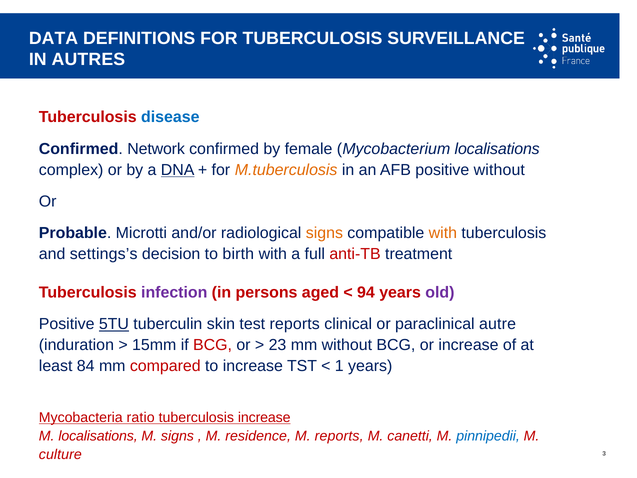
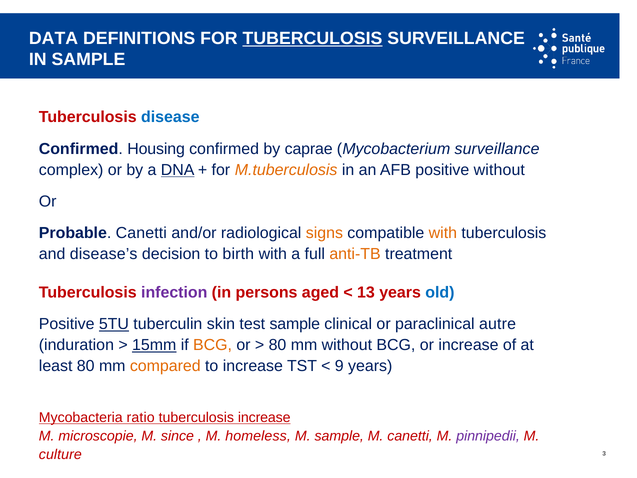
TUBERCULOSIS underline: none -> present (312, 38)
IN AUTRES: AUTRES -> SAMPLE (88, 60)
Network: Network -> Housing (156, 149)
female: female -> caprae (309, 149)
Mycobacterium localisations: localisations -> surveillance (497, 149)
Probable Microtti: Microtti -> Canetti (141, 233)
settings’s: settings’s -> disease’s (104, 254)
anti-TB colour: red -> orange (355, 254)
94: 94 -> 13 (366, 292)
old colour: purple -> blue (440, 292)
test reports: reports -> sample (295, 324)
15mm underline: none -> present (154, 345)
BCG colour: red -> orange (212, 345)
23: 23 -> 80 (277, 345)
least 84: 84 -> 80 (86, 366)
compared colour: red -> orange (165, 366)
1: 1 -> 9 (339, 366)
M localisations: localisations -> microscopie (98, 436)
M signs: signs -> since (177, 436)
residence: residence -> homeless (258, 436)
M reports: reports -> sample (339, 436)
pinnipedii colour: blue -> purple (488, 436)
